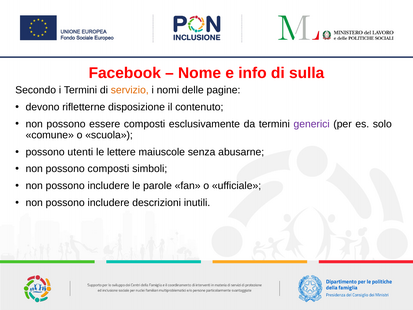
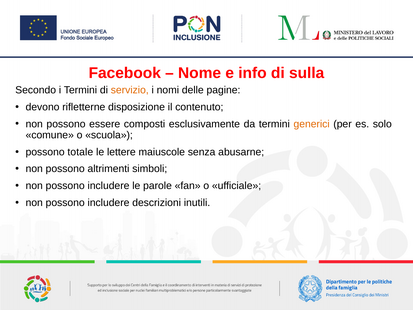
generici colour: purple -> orange (312, 124)
utenti: utenti -> totale (80, 152)
possono composti: composti -> altrimenti (108, 169)
